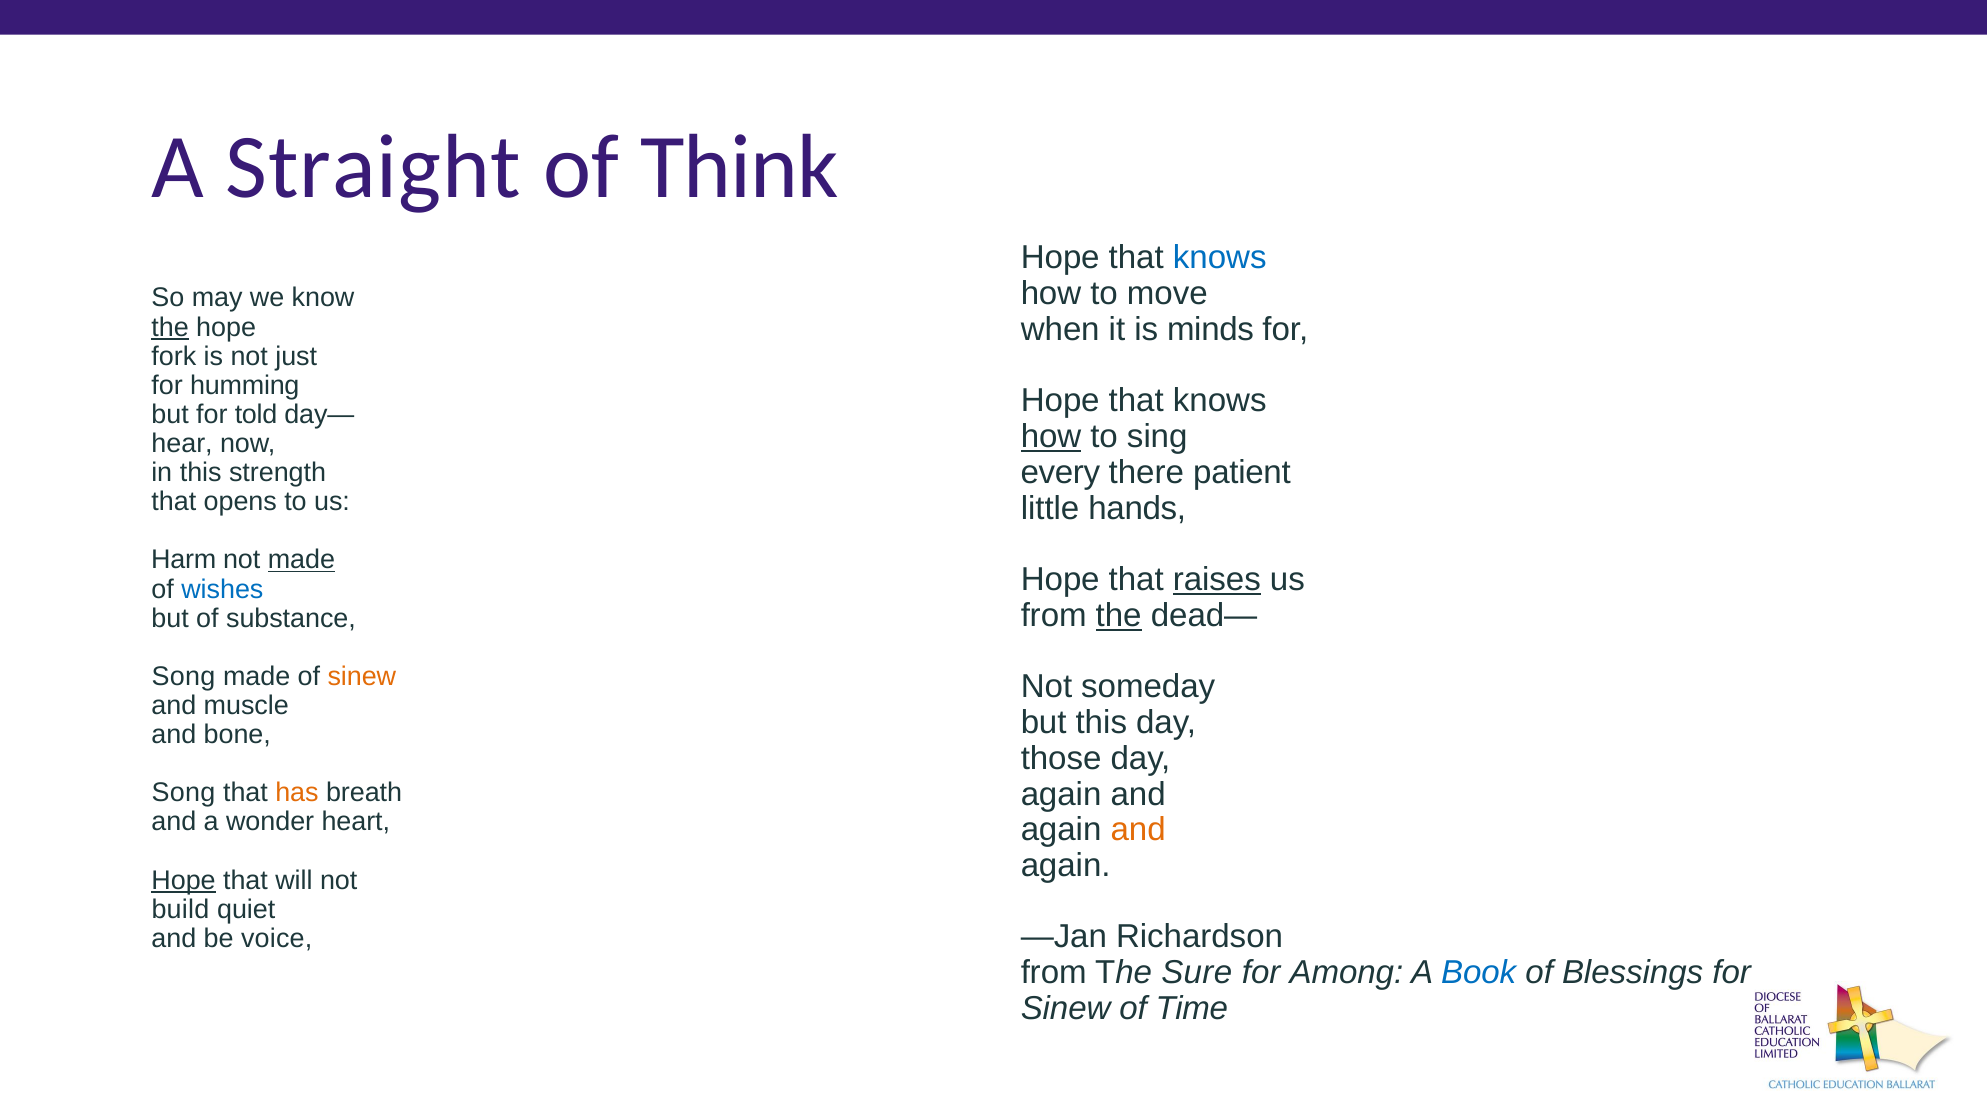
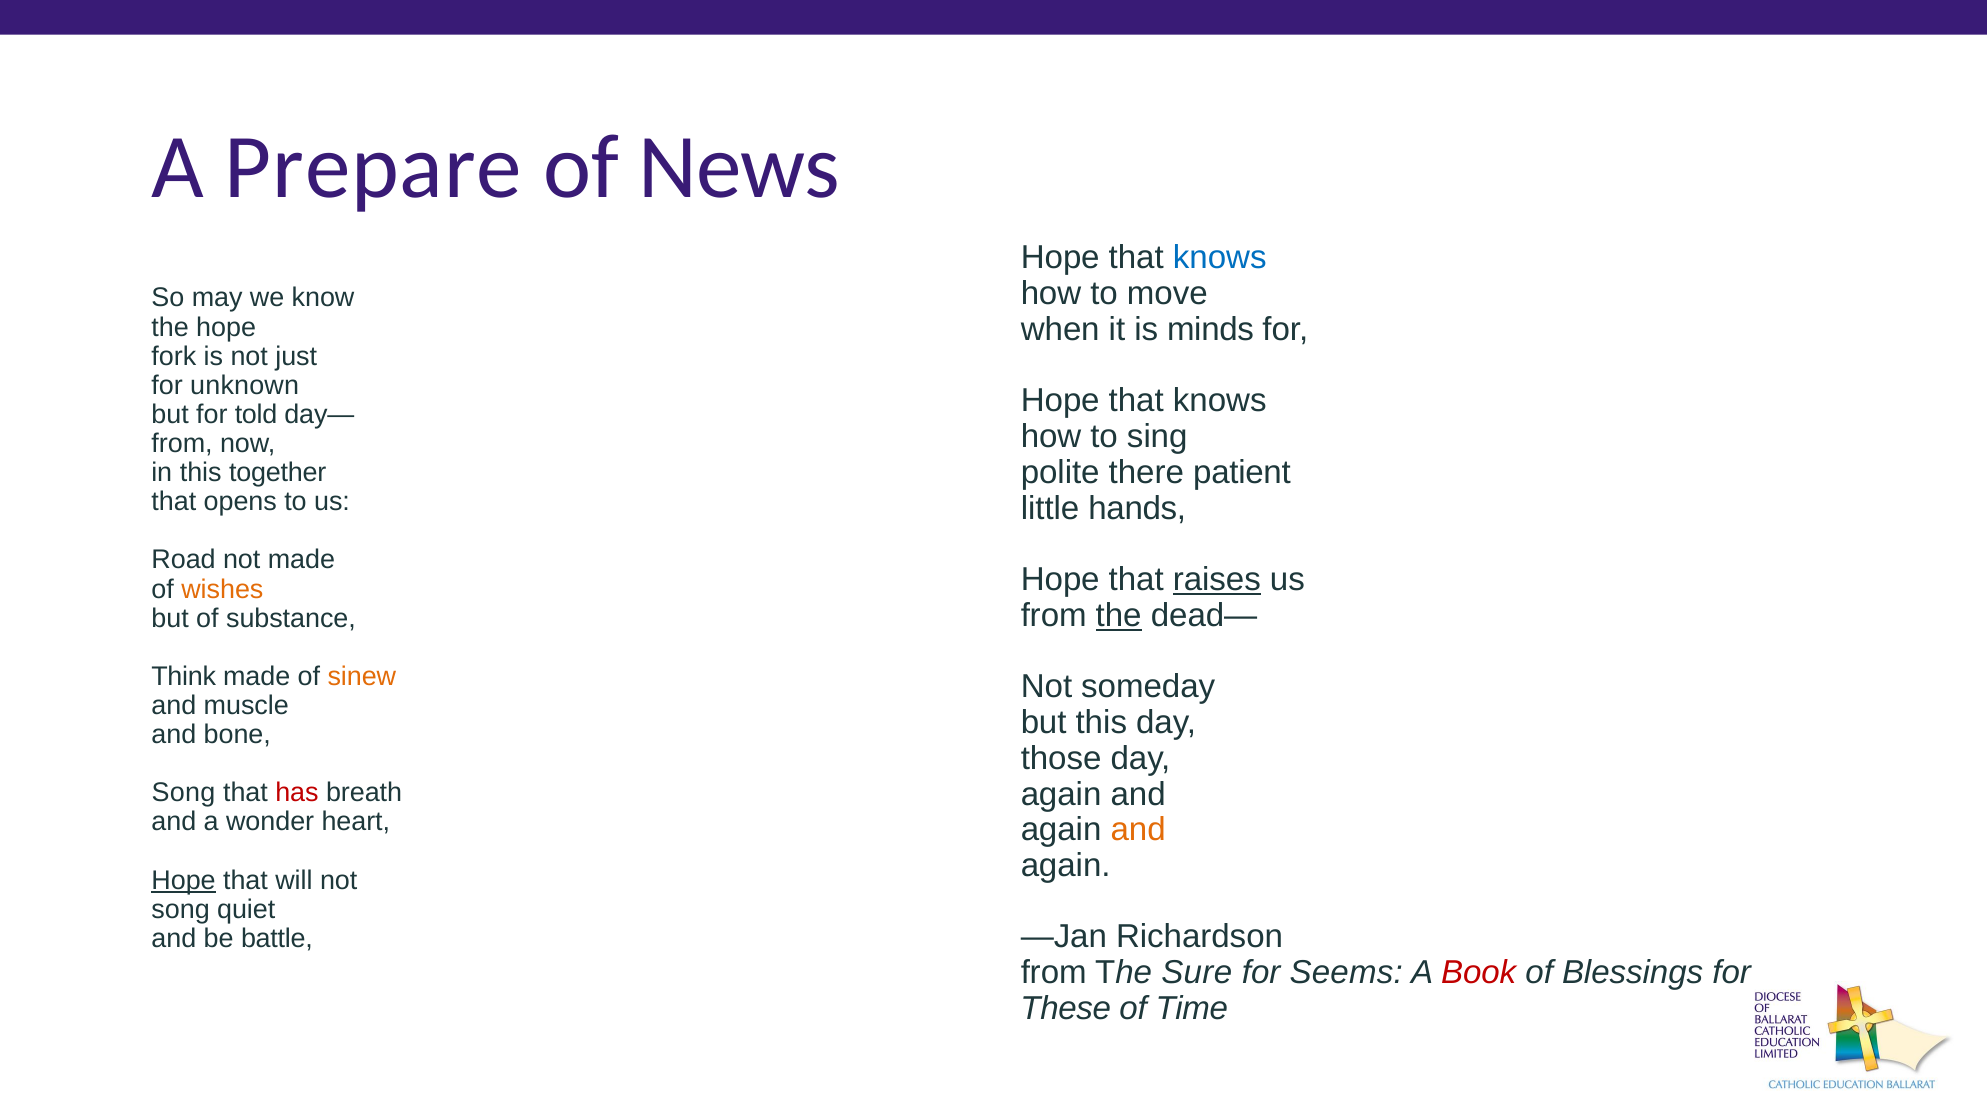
Straight: Straight -> Prepare (373, 167)
Think: Think -> News (739, 167)
the underline: present -> none (170, 327)
humming: humming -> unknown (245, 385)
how underline: present -> none (1051, 437)
hear: hear -> from (182, 444)
every: every -> polite (1060, 472)
strength: strength -> together (278, 473)
Harm: Harm -> Road (184, 560)
made underline: present -> none (301, 560)
wishes colour: blue -> orange (222, 589)
Song: Song -> Think (184, 676)
has colour: orange -> red (297, 793)
build: build -> song (181, 909)
voice: voice -> battle (277, 938)
Among: Among -> Seems (1346, 973)
Book colour: blue -> red (1479, 973)
Sinew: Sinew -> These (1066, 1008)
